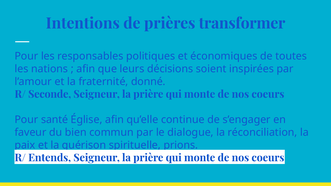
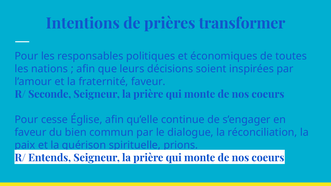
fraternité donné: donné -> faveur (148, 82)
santé: santé -> cesse (54, 120)
